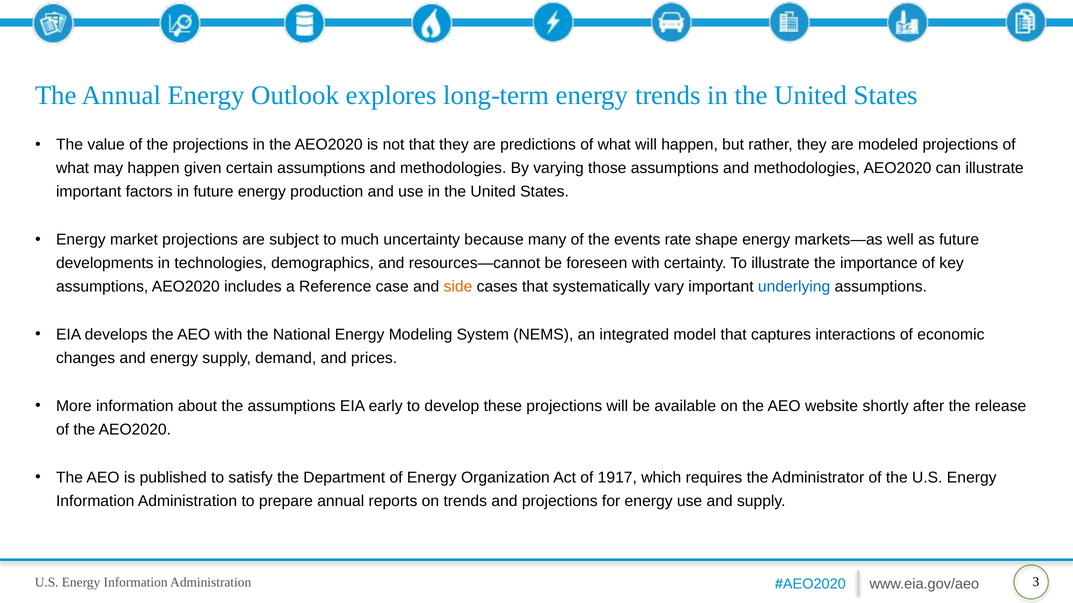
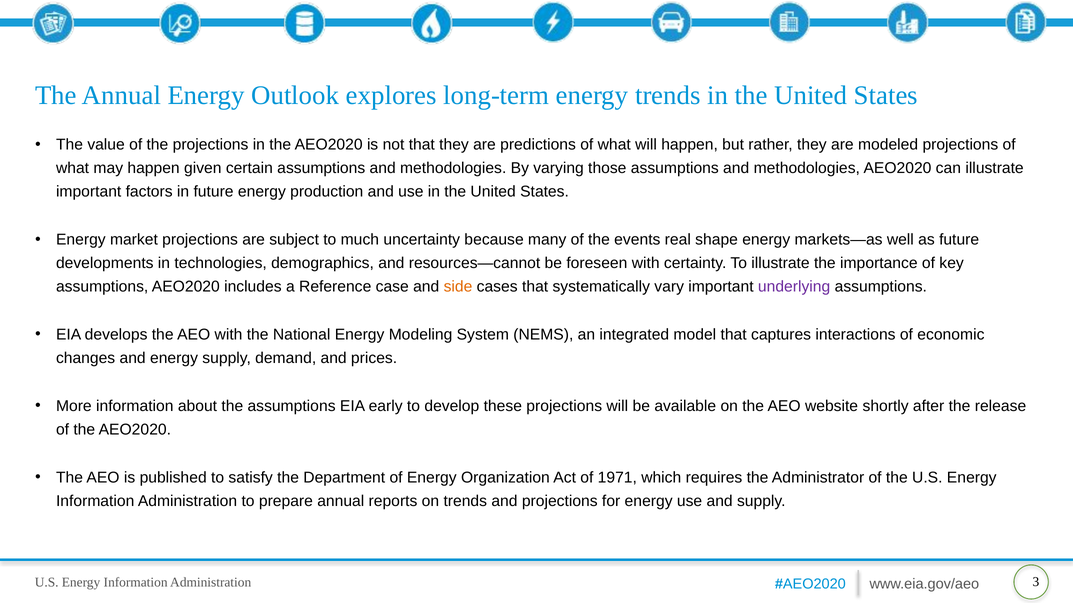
rate: rate -> real (678, 240)
underlying colour: blue -> purple (794, 287)
1917: 1917 -> 1971 (617, 478)
